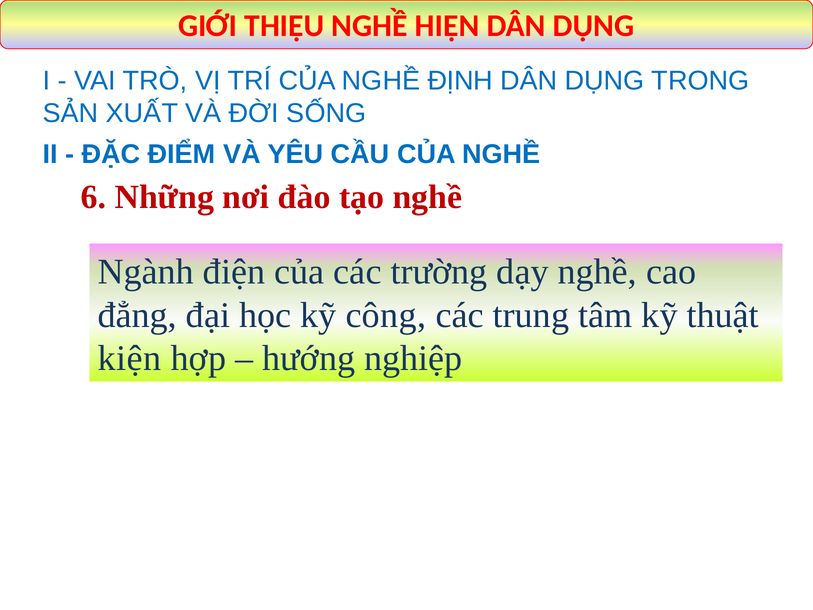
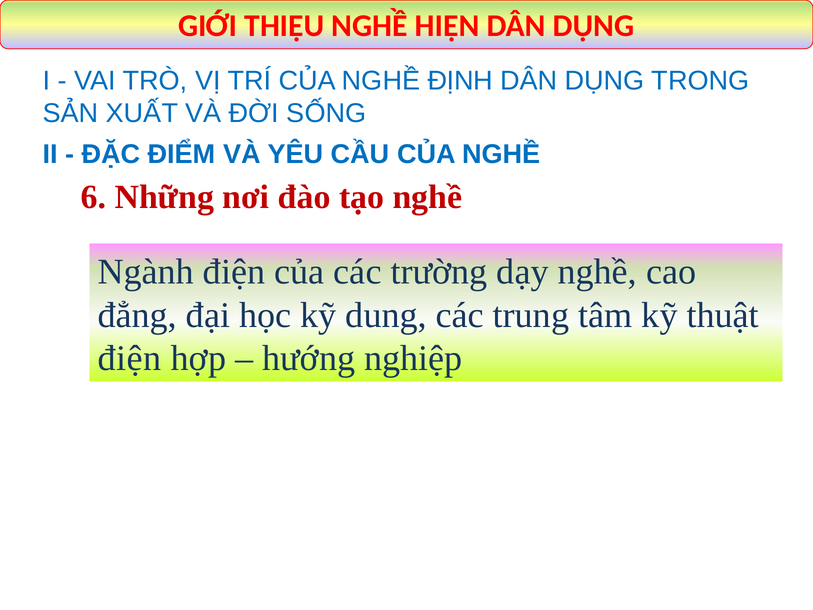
công: công -> dung (386, 315)
kiện: kiện -> điện (130, 358)
